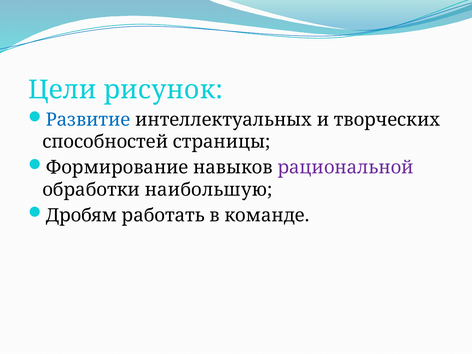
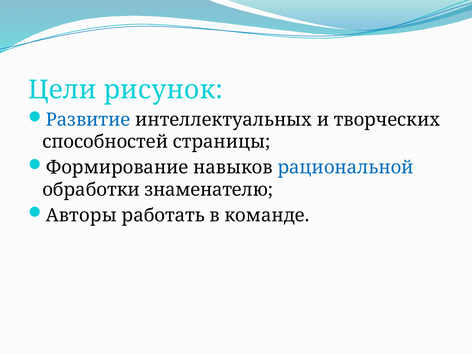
рациональной colour: purple -> blue (346, 168)
наибольшую: наибольшую -> знаменателю (209, 190)
Дробям: Дробям -> Авторы (81, 215)
